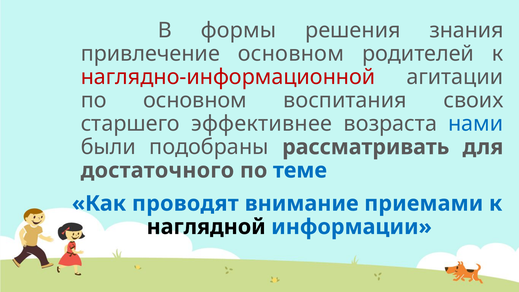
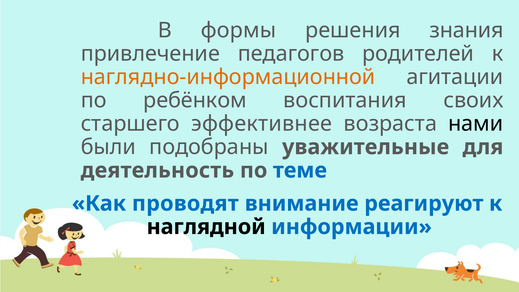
привлечение основном: основном -> педагогов (291, 54)
наглядно-информационной colour: red -> orange (228, 77)
по основном: основном -> ребёнком (195, 100)
нами colour: blue -> black (476, 124)
рассматривать: рассматривать -> уважительные (366, 147)
достаточного: достаточного -> деятельность (157, 170)
приемами: приемами -> реагируют (424, 203)
